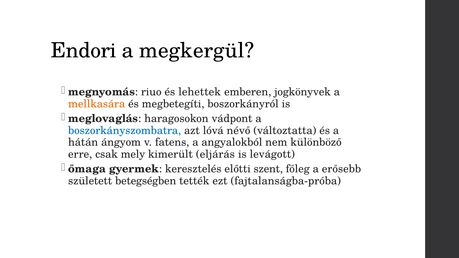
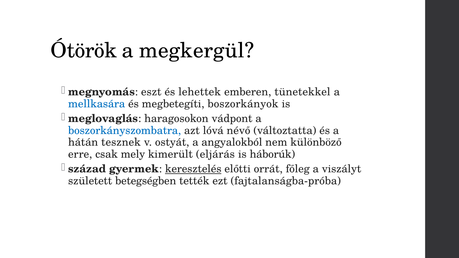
Endori: Endori -> Ótörök (84, 50)
riuo: riuo -> eszt (151, 92)
jogkönyvek: jogkönyvek -> tünetekkel (302, 92)
mellkasára colour: orange -> blue (97, 104)
boszorkányról: boszorkányról -> boszorkányok (243, 104)
ángyom: ángyom -> tesznek (121, 142)
fatens: fatens -> ostyát (172, 142)
levágott: levágott -> háborúk (272, 154)
őmaga: őmaga -> század (87, 169)
keresztelés underline: none -> present (193, 169)
szent: szent -> orrát (268, 169)
erősebb: erősebb -> viszályt (342, 169)
